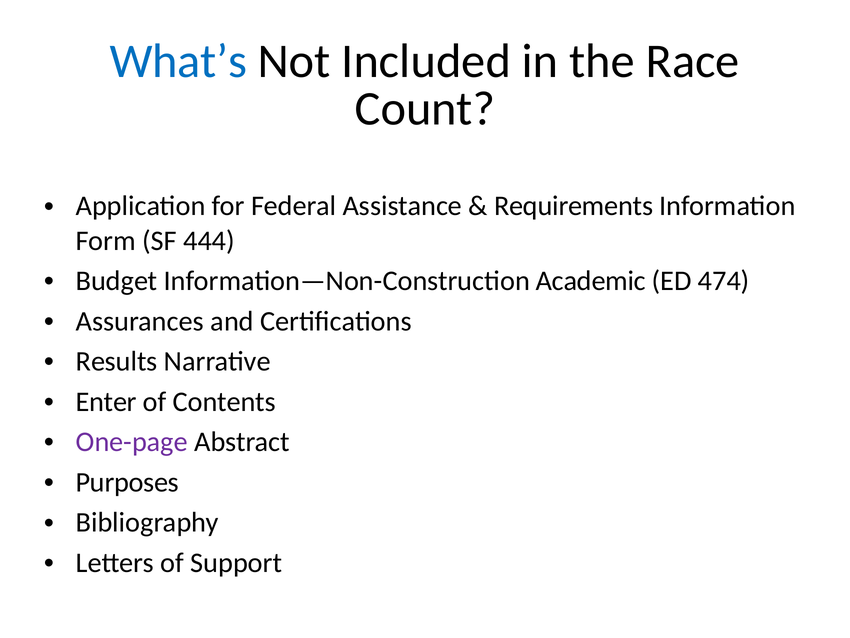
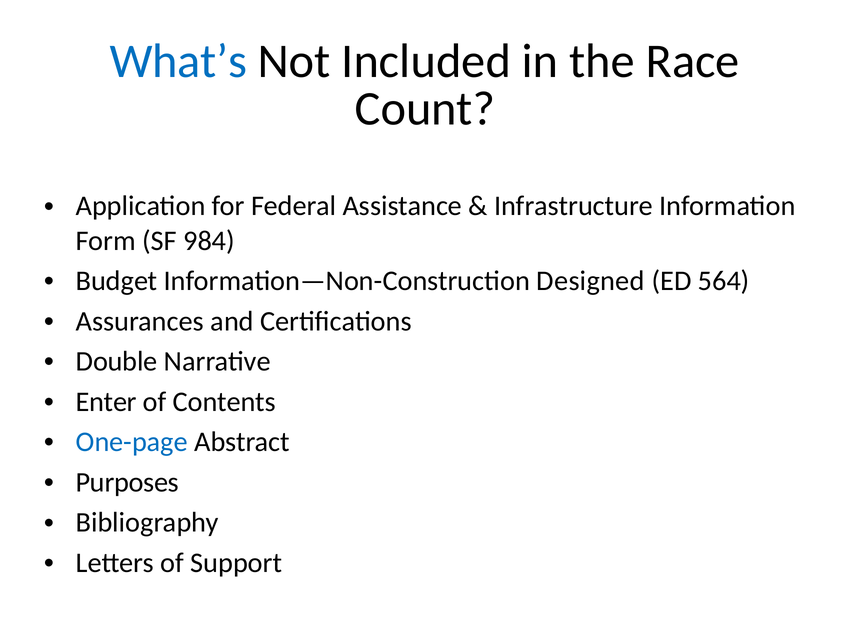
Requirements: Requirements -> Infrastructure (573, 206)
444: 444 -> 984 (209, 241)
Academic: Academic -> Designed (591, 281)
474: 474 -> 564 (724, 281)
Results: Results -> Double (117, 361)
One-page colour: purple -> blue (132, 442)
